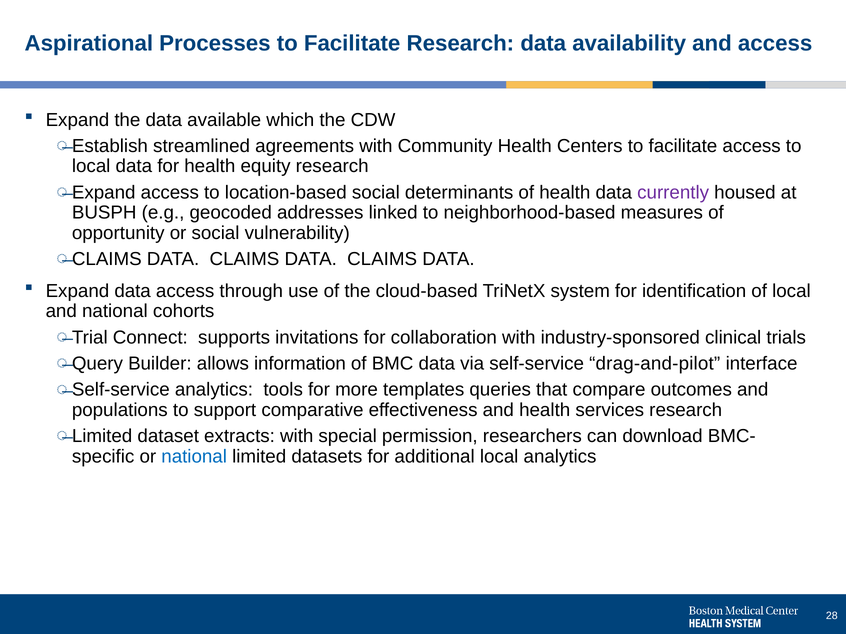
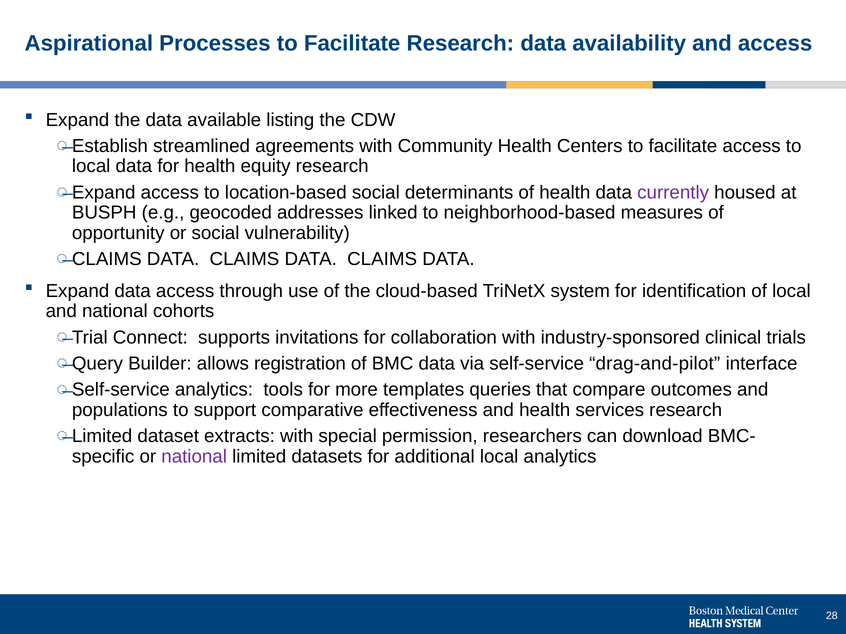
which: which -> listing (290, 120)
information: information -> registration (300, 364)
national colour: blue -> purple (194, 457)
